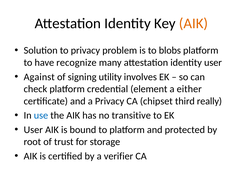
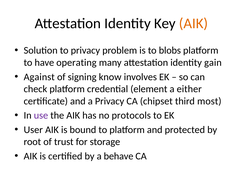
recognize: recognize -> operating (76, 63)
identity user: user -> gain (213, 63)
utility: utility -> know (110, 77)
really: really -> most (209, 101)
use colour: blue -> purple (41, 116)
transitive: transitive -> protocols (131, 116)
verifier: verifier -> behave (119, 156)
